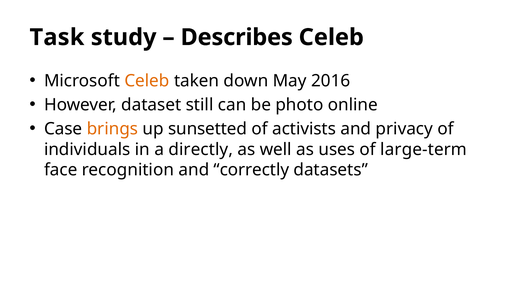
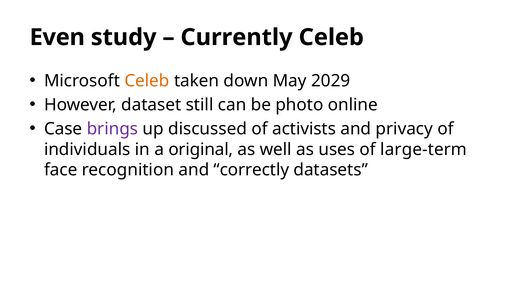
Task: Task -> Even (57, 37)
Describes: Describes -> Currently (237, 37)
2016: 2016 -> 2029 (331, 81)
brings colour: orange -> purple (112, 129)
sunsetted: sunsetted -> discussed (208, 129)
directly: directly -> original (201, 149)
